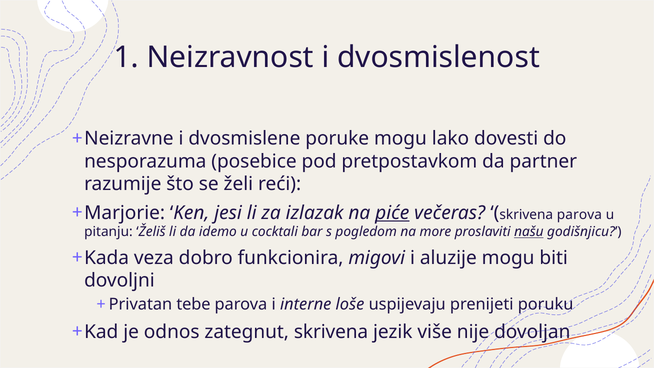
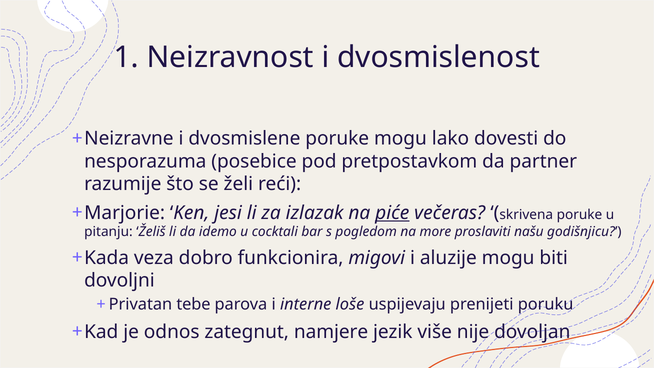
skrivena parova: parova -> poruke (579, 215)
našu underline: present -> none (529, 232)
zategnut skrivena: skrivena -> namjere (331, 332)
